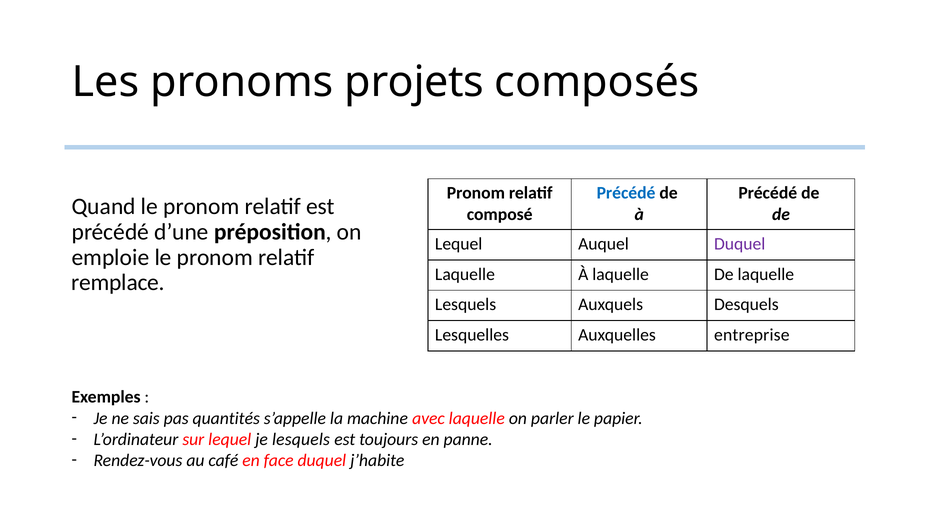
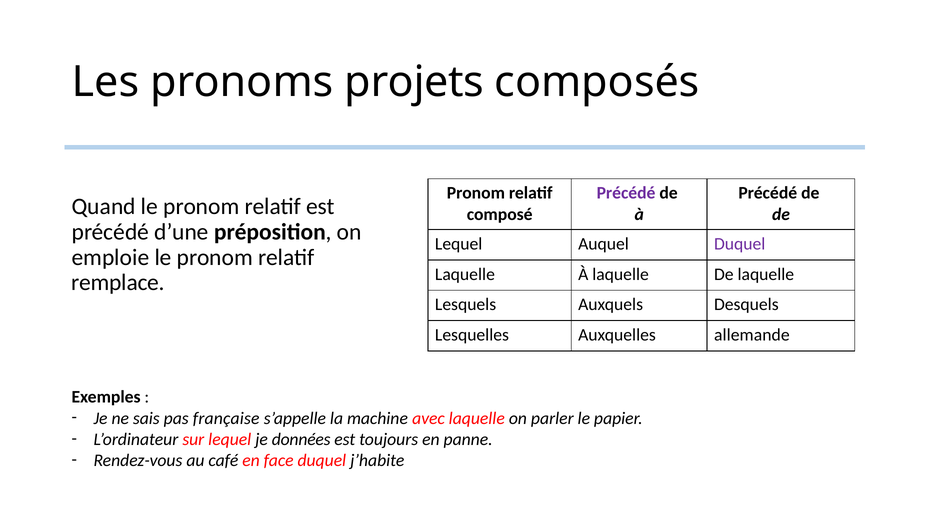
Précédé colour: blue -> purple (626, 193)
entreprise: entreprise -> allemande (752, 335)
quantités: quantités -> française (226, 418)
je lesquels: lesquels -> données (301, 439)
